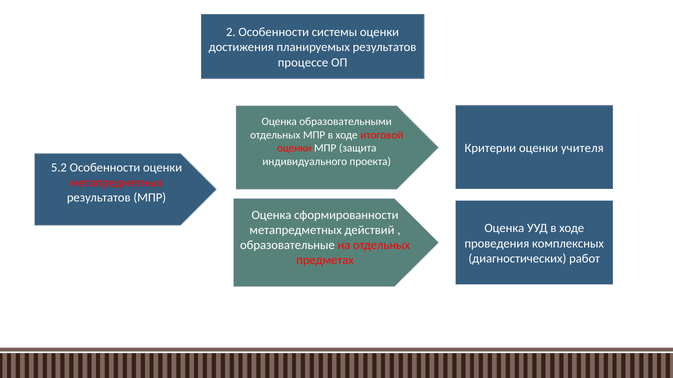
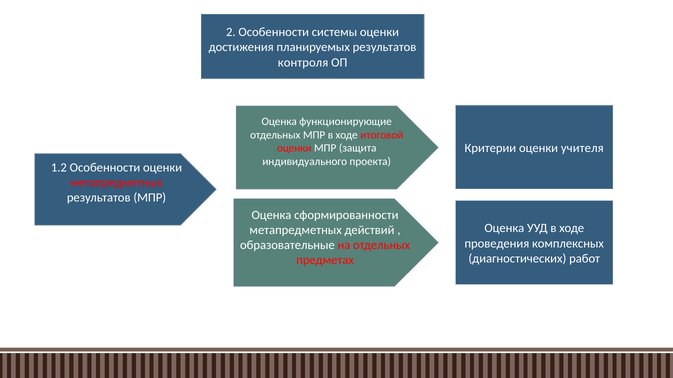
процессе: процессе -> контроля (303, 63)
образовательными: образовательными -> функционирующие (346, 122)
5.2: 5.2 -> 1.2 (59, 168)
